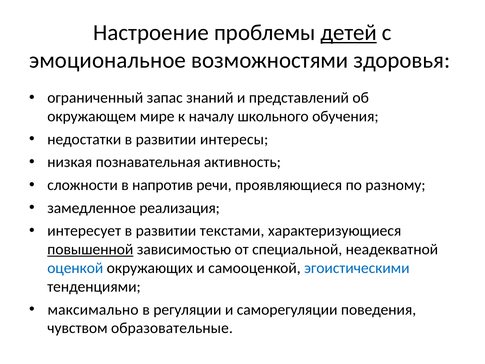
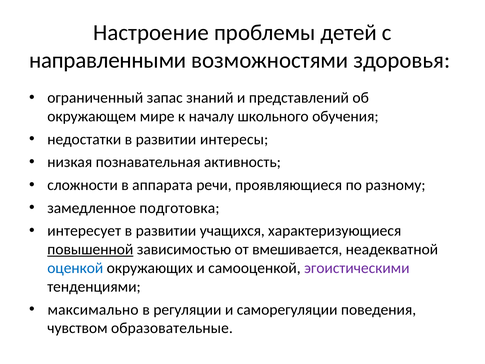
детей underline: present -> none (349, 33)
эмоциональное: эмоциональное -> направленными (108, 60)
напротив: напротив -> аппарата (162, 185)
реализация: реализация -> подготовка (179, 208)
текстами: текстами -> учащихся (232, 231)
специальной: специальной -> вмешивается (297, 249)
эгоистическими colour: blue -> purple (357, 268)
